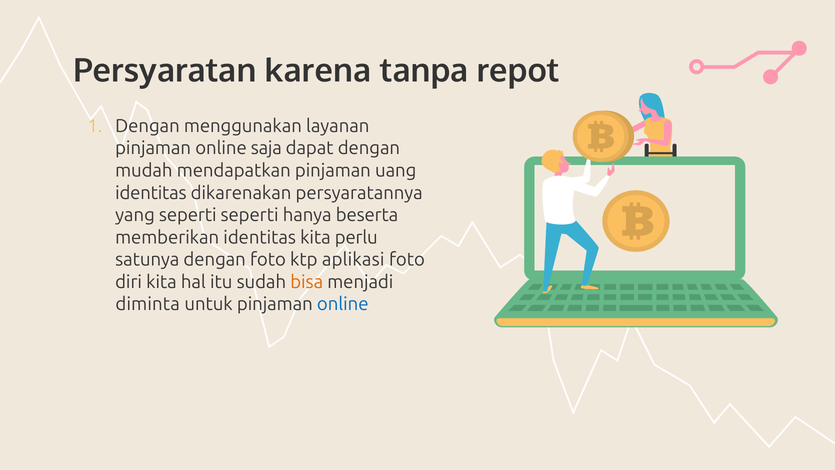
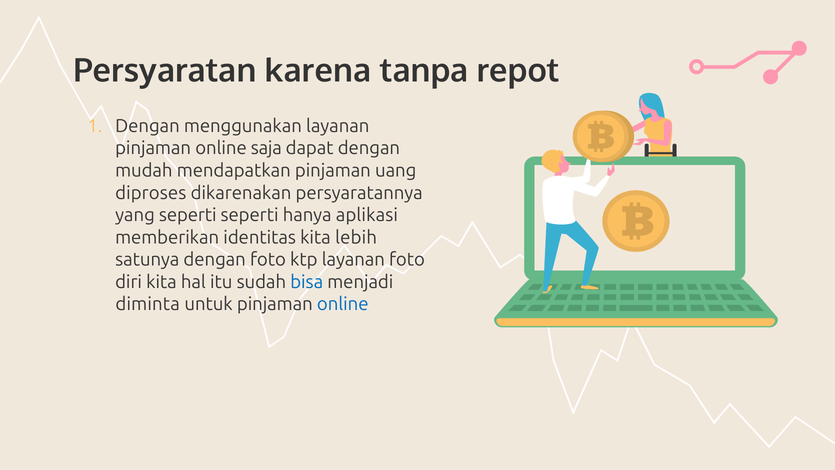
identitas: identitas -> diproses (151, 193)
beserta: beserta -> aplikasi (367, 215)
perlu: perlu -> lebih (356, 237)
ktp aplikasi: aplikasi -> layanan (353, 260)
bisa colour: orange -> blue (307, 282)
